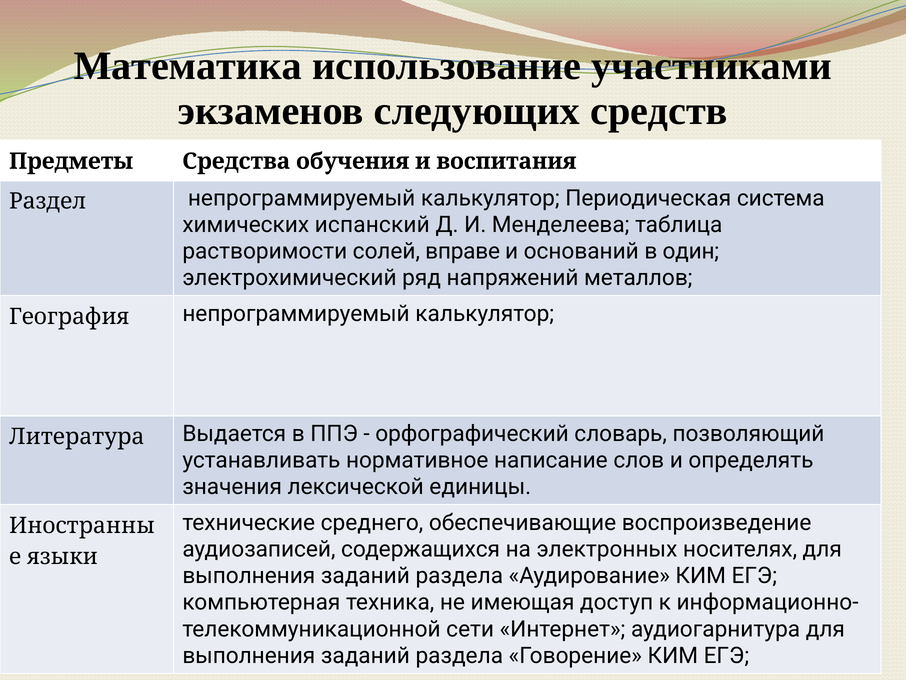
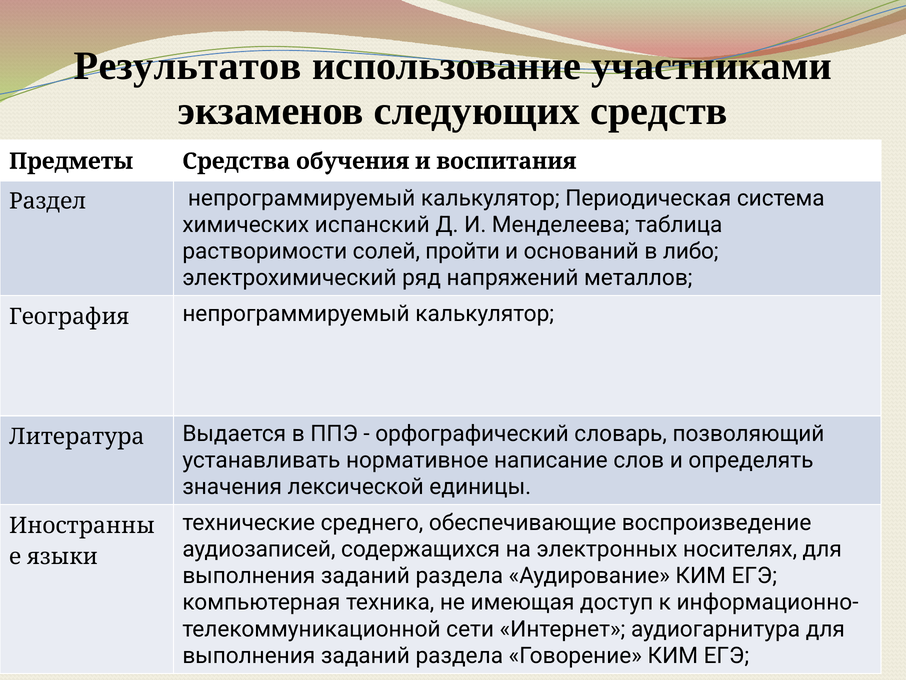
Математика: Математика -> Результатов (188, 66)
вправе: вправе -> пройти (463, 251)
один: один -> либо (691, 251)
